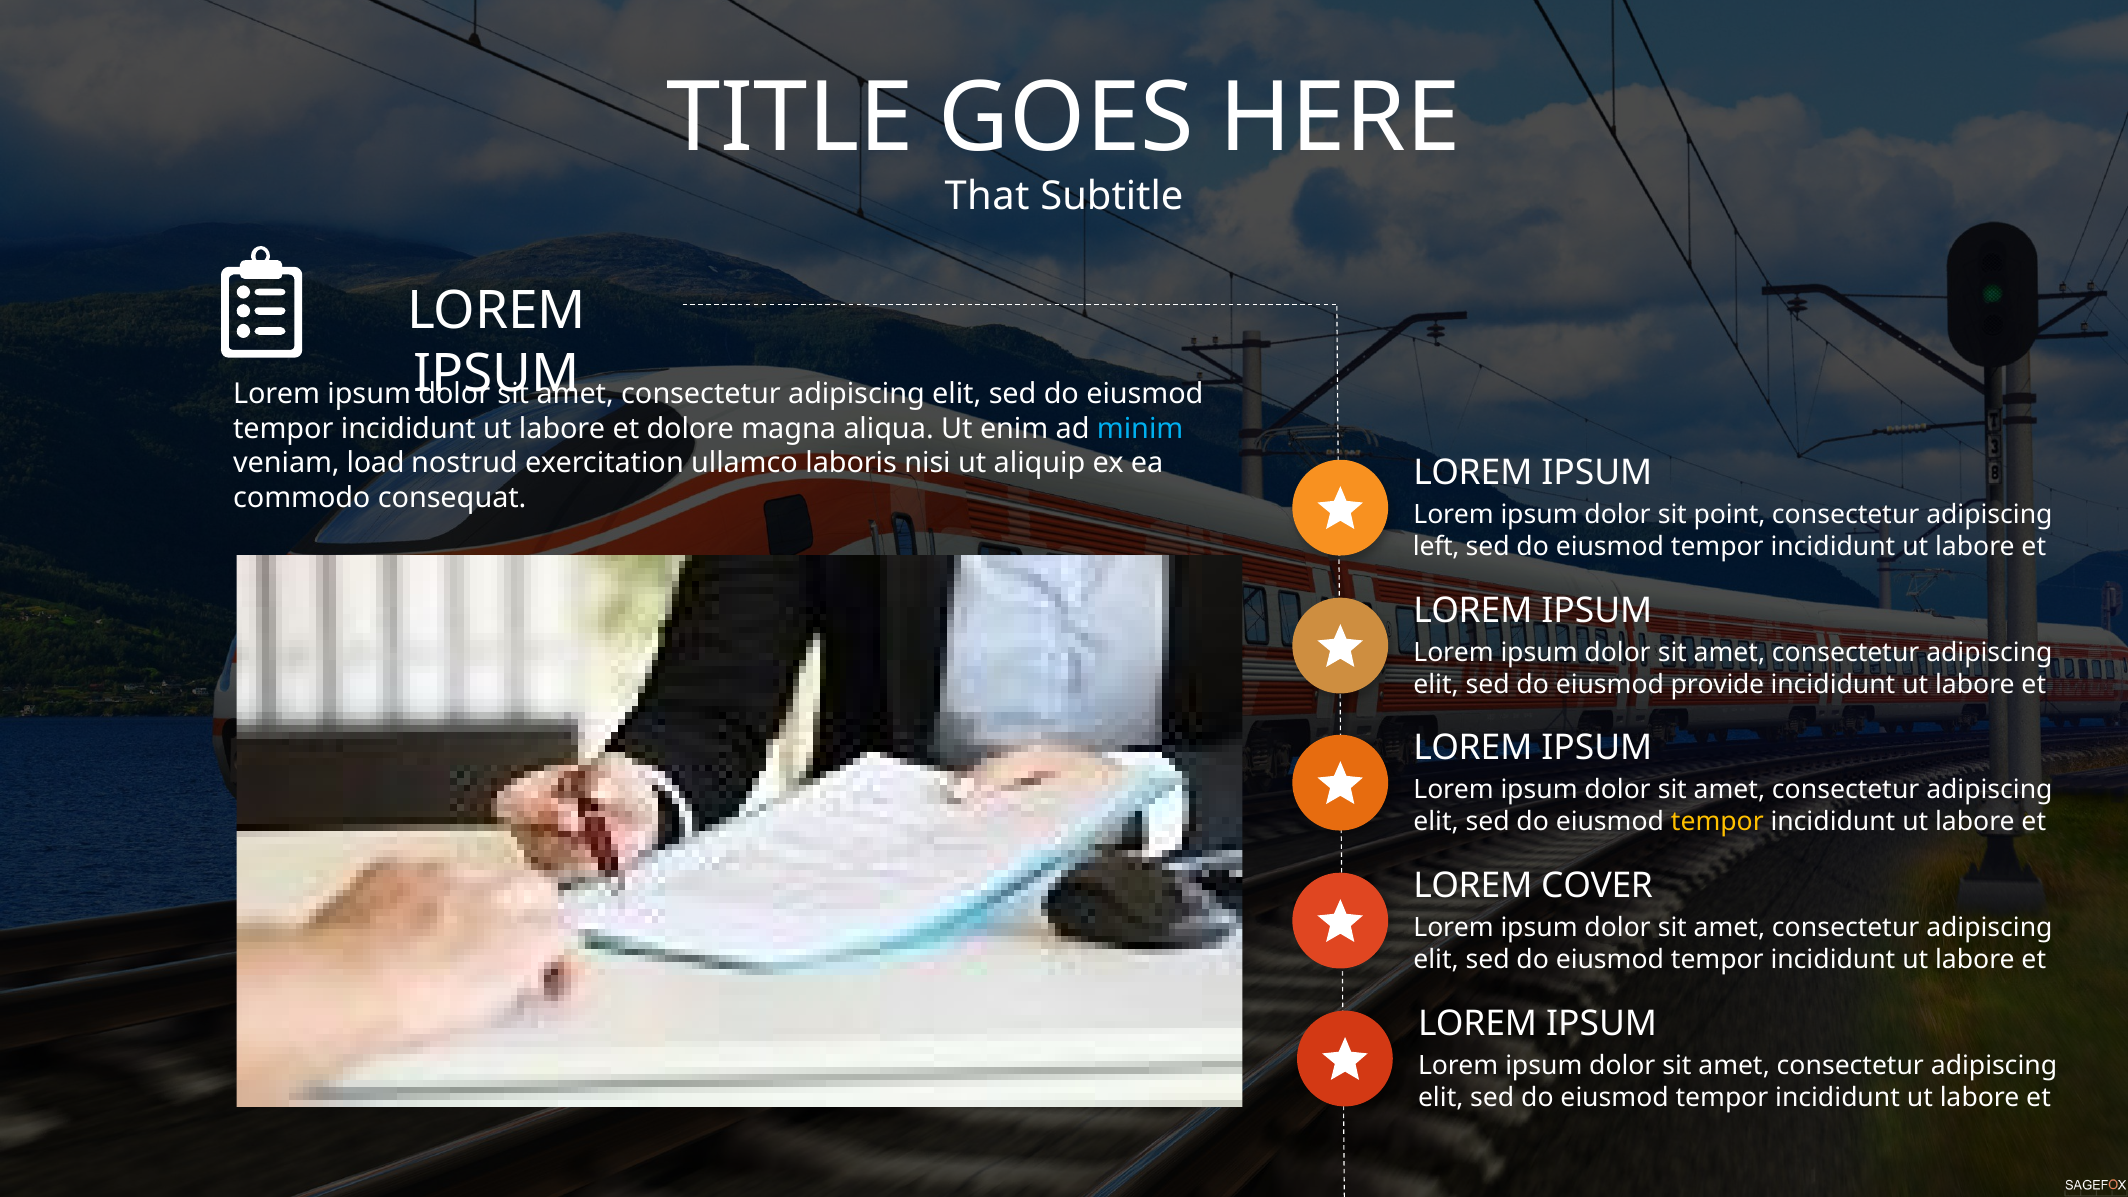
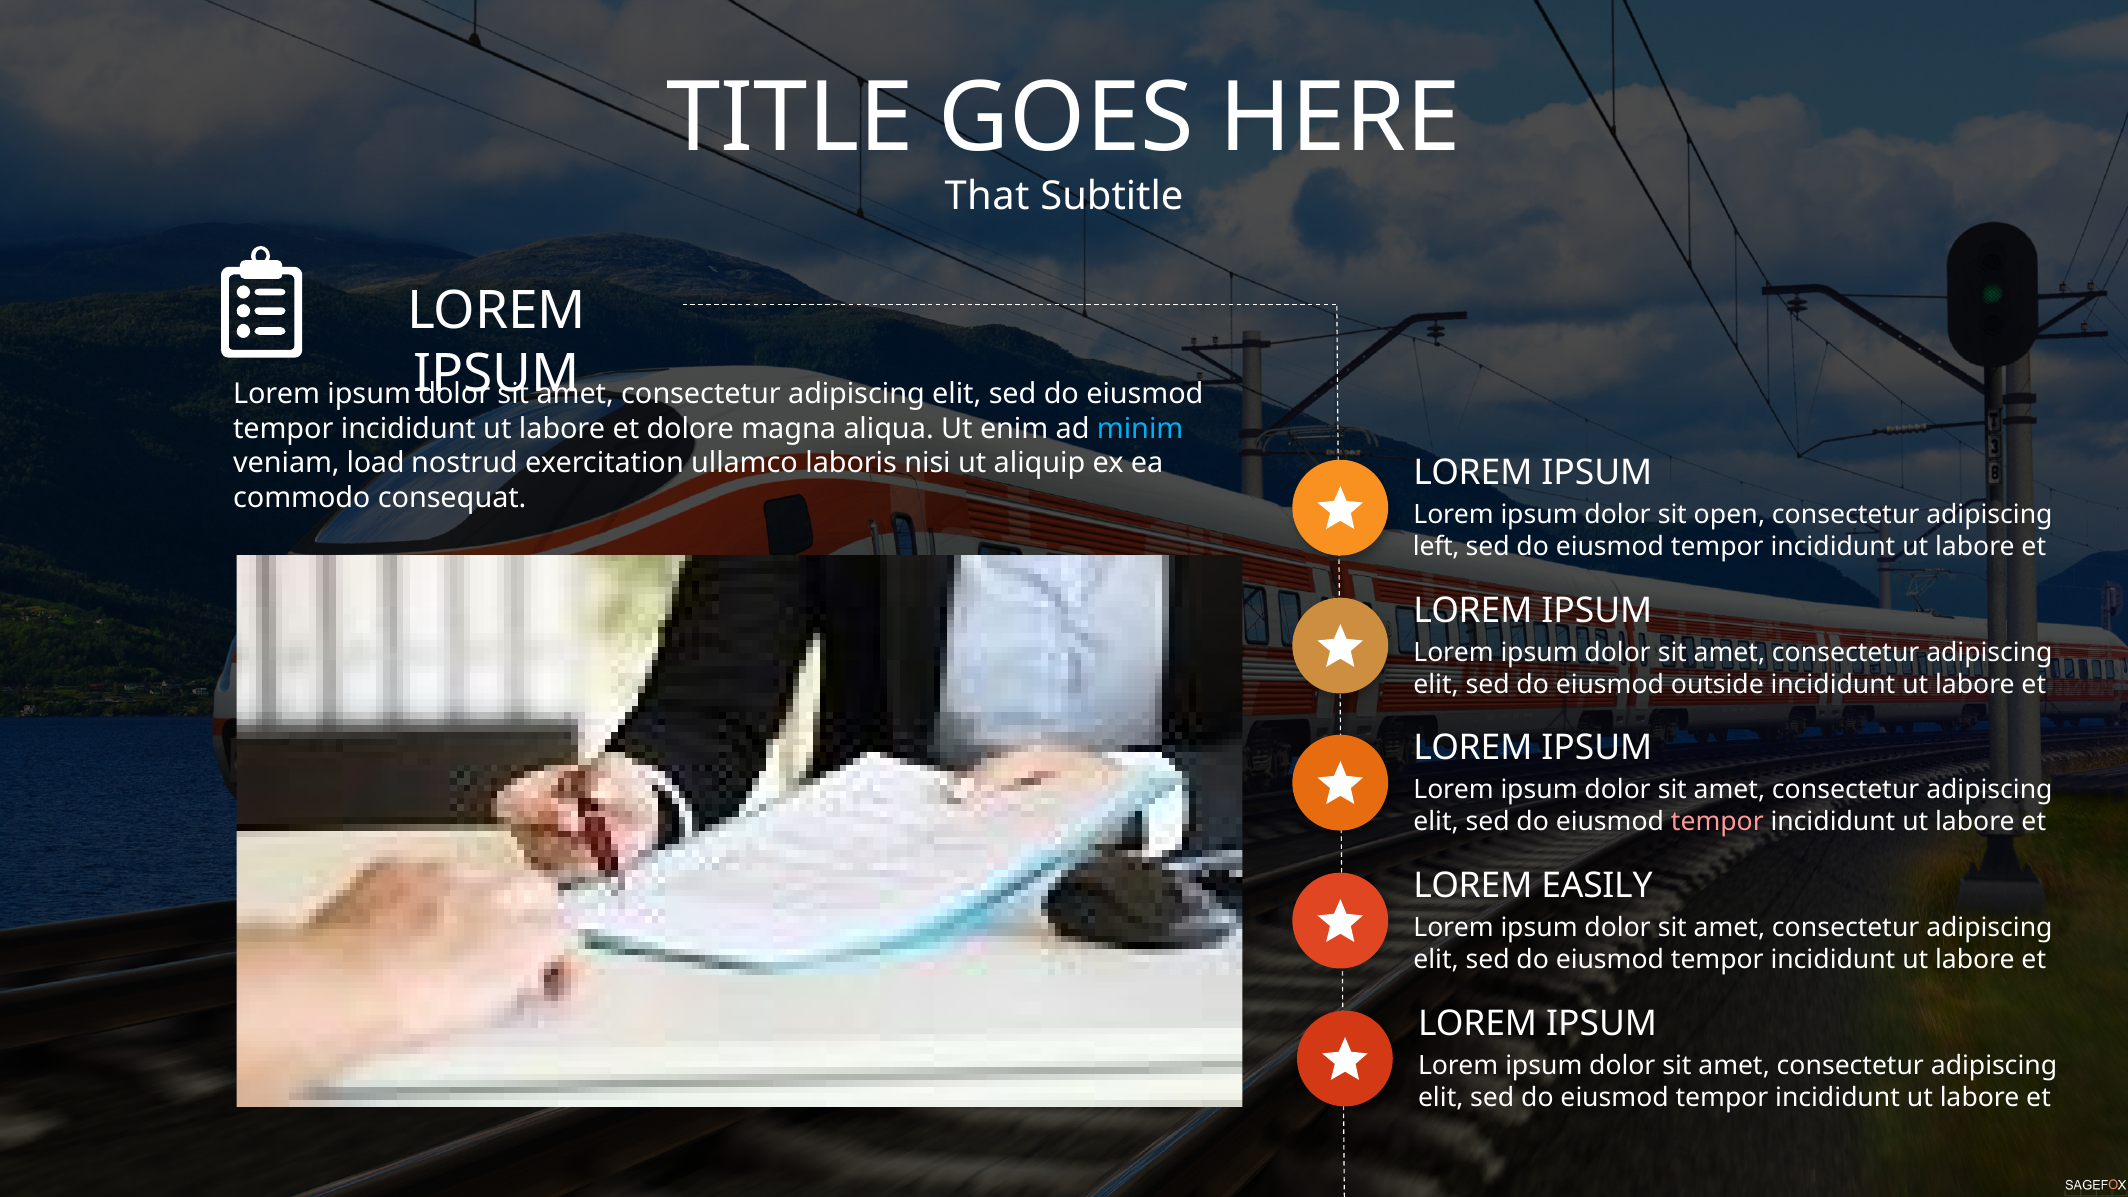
point: point -> open (1729, 515)
provide: provide -> outside (1717, 685)
tempor colour: yellow -> pink (1717, 822)
COVER: COVER -> EASILY (1597, 886)
